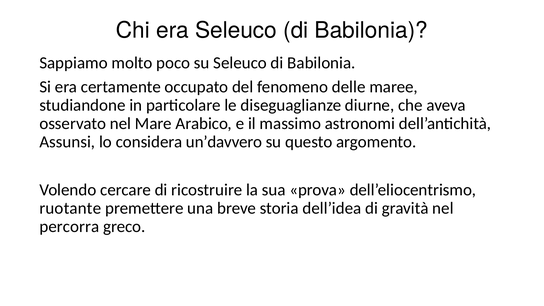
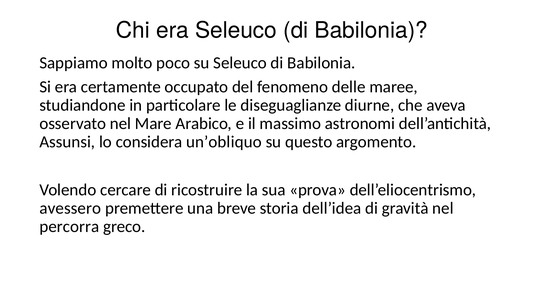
un’davvero: un’davvero -> un’obliquo (224, 142)
ruotante: ruotante -> avessero (70, 208)
